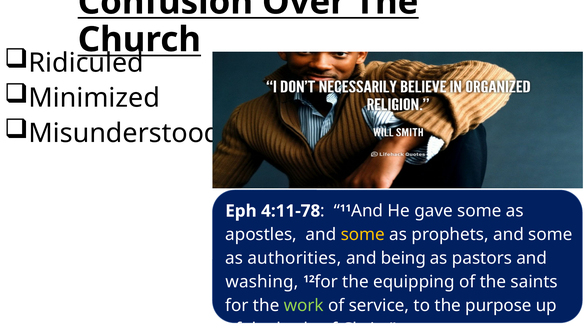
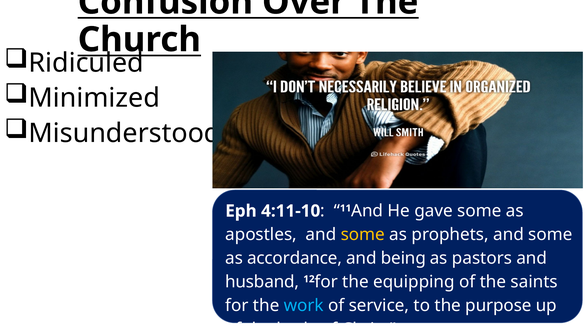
4:11-78: 4:11-78 -> 4:11-10 (291, 211)
authorities: authorities -> accordance (295, 258)
washing: washing -> husband (262, 282)
work colour: light green -> light blue (304, 306)
